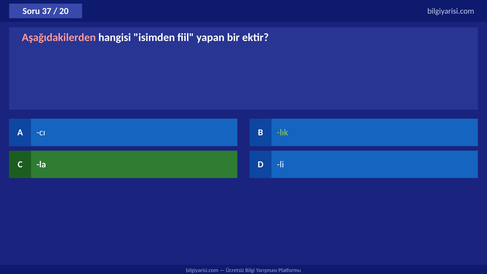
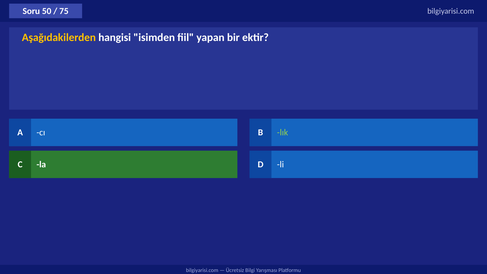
37: 37 -> 50 (47, 11)
20: 20 -> 75 (64, 11)
Aşağıdakilerden colour: pink -> yellow (59, 37)
